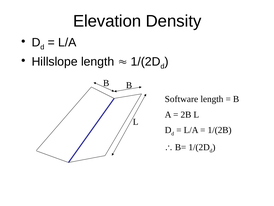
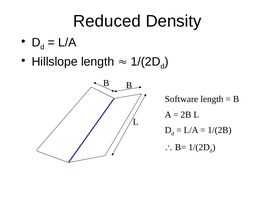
Elevation: Elevation -> Reduced (107, 21)
